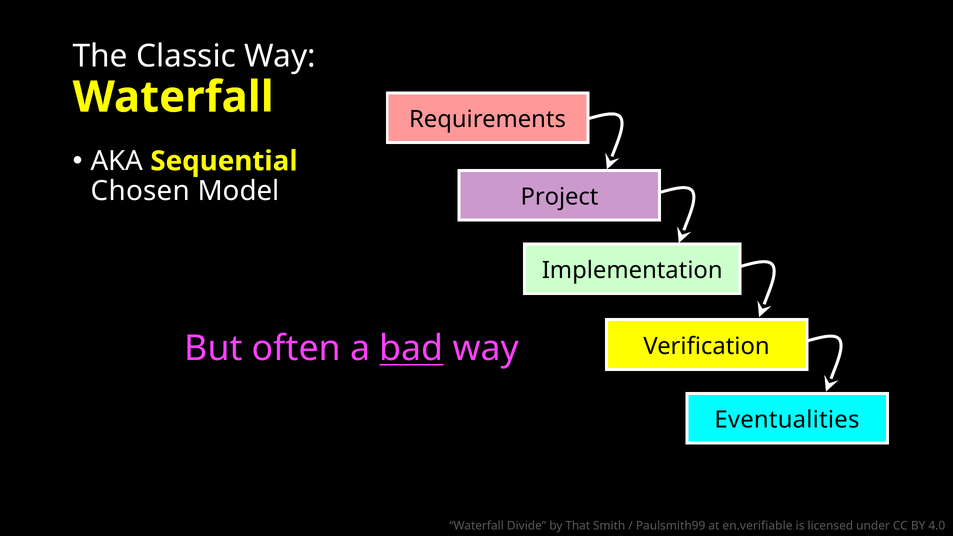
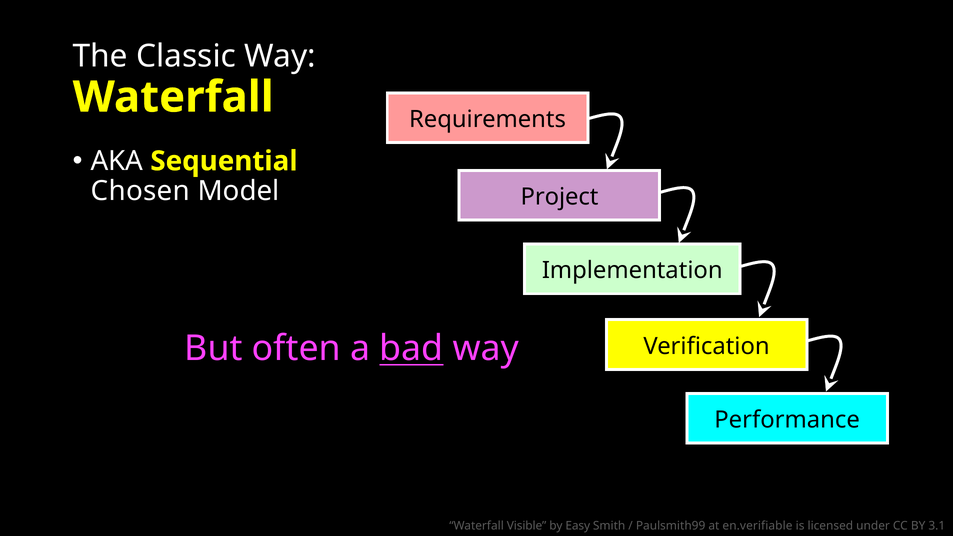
Eventualities: Eventualities -> Performance (787, 420)
Divide: Divide -> Visible (527, 526)
That: That -> Easy (578, 526)
4.0: 4.0 -> 3.1 (937, 526)
